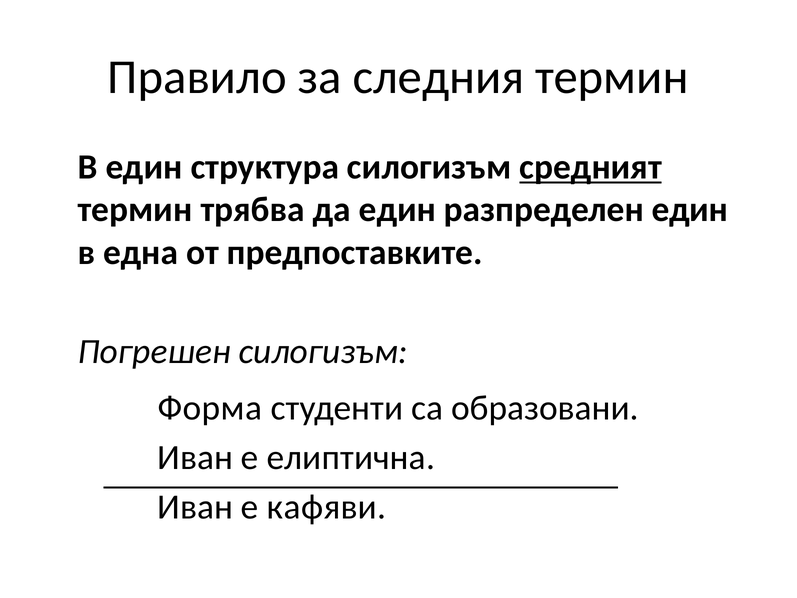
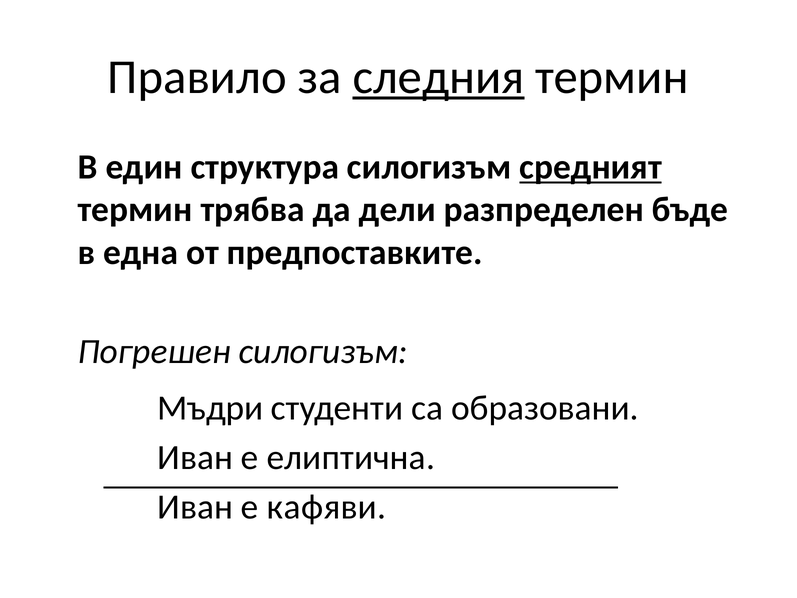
следния underline: none -> present (438, 77)
да един: един -> дели (397, 210)
разпределен един: един -> бъде (690, 210)
Форма: Форма -> Мъдри (210, 408)
